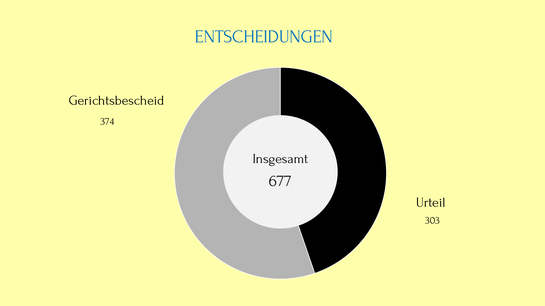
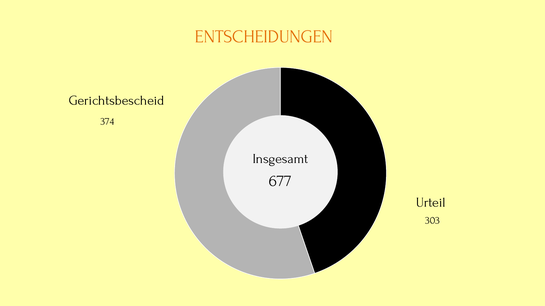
ENTSCHEIDUNGEN colour: blue -> orange (264, 36)
